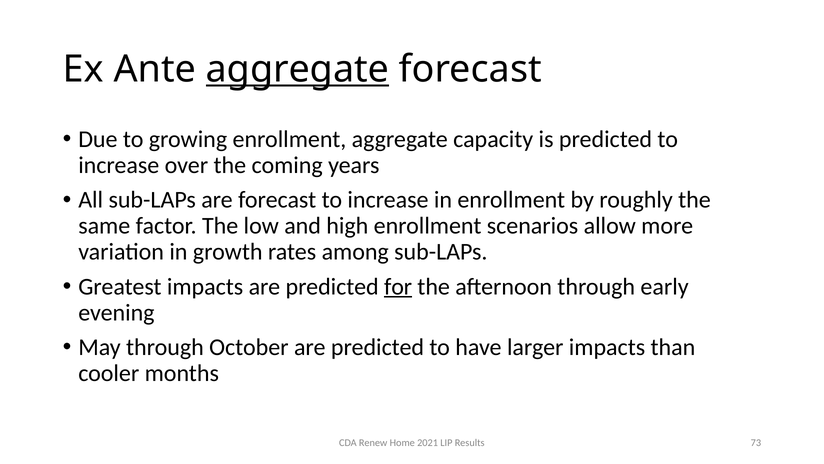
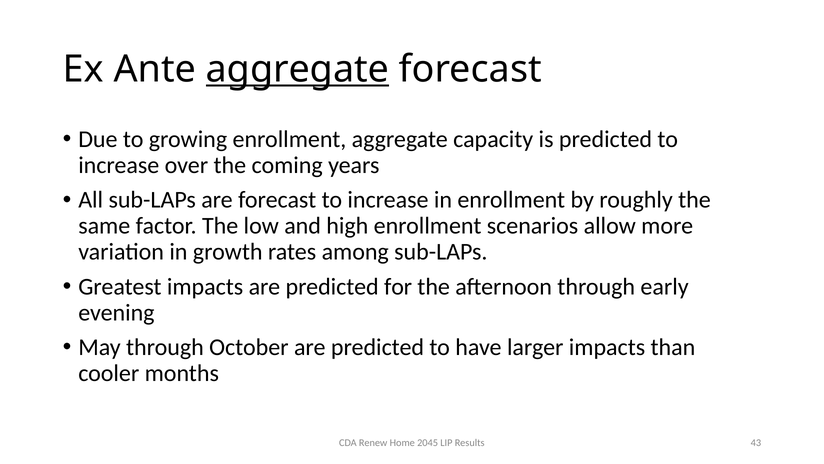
for underline: present -> none (398, 286)
2021: 2021 -> 2045 (428, 443)
73: 73 -> 43 (756, 443)
